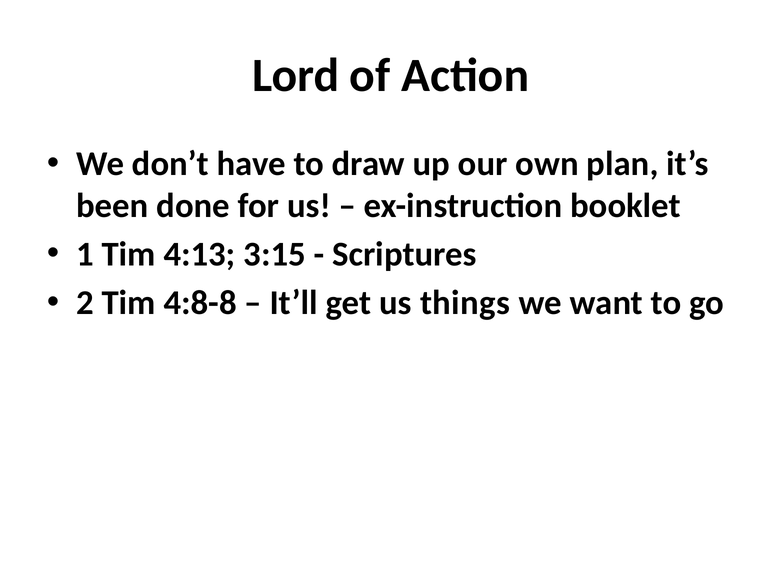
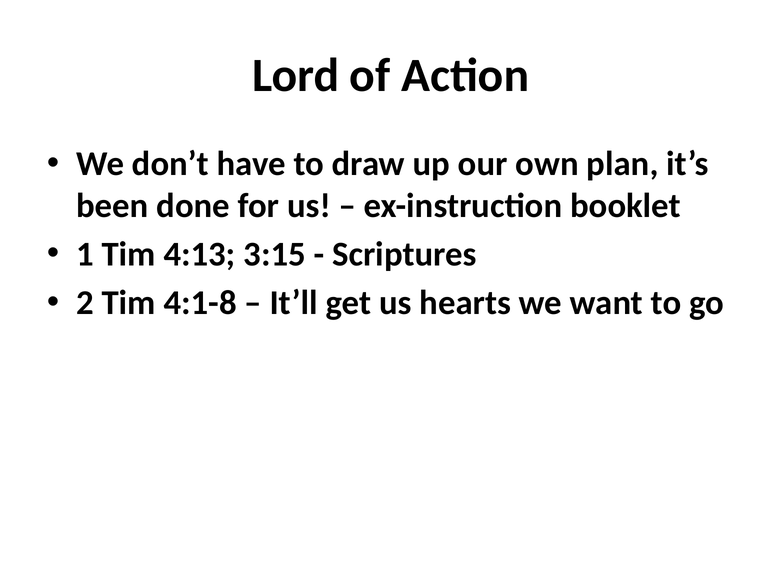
4:8-8: 4:8-8 -> 4:1-8 (200, 303)
things: things -> hearts (465, 303)
